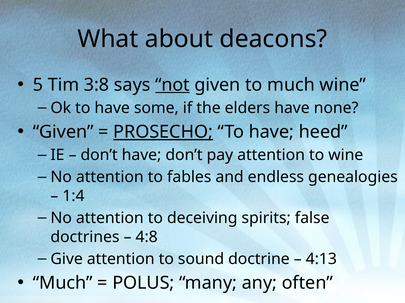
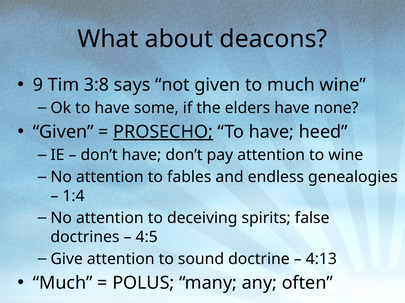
5: 5 -> 9 (38, 85)
not underline: present -> none (173, 85)
4:8: 4:8 -> 4:5 (147, 237)
